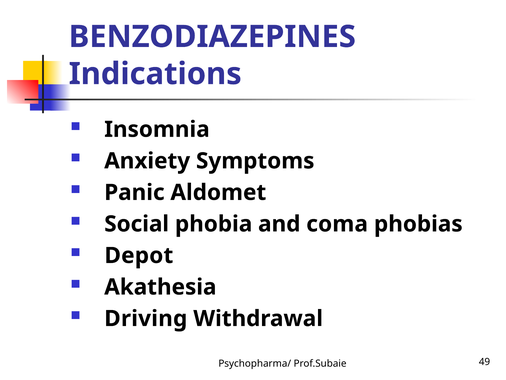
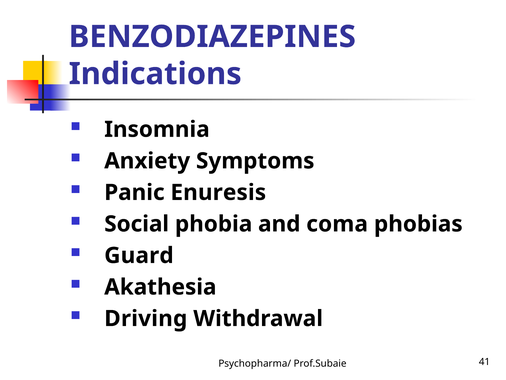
Aldomet: Aldomet -> Enuresis (218, 192)
Depot: Depot -> Guard (139, 255)
49: 49 -> 41 (484, 361)
